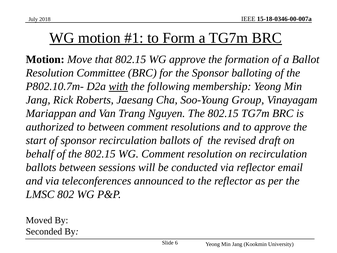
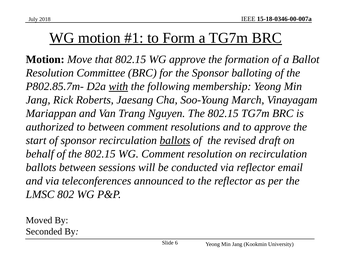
P802.10.7m-: P802.10.7m- -> P802.85.7m- (55, 86)
Group: Group -> March (248, 100)
ballots underline: none -> present (175, 140)
